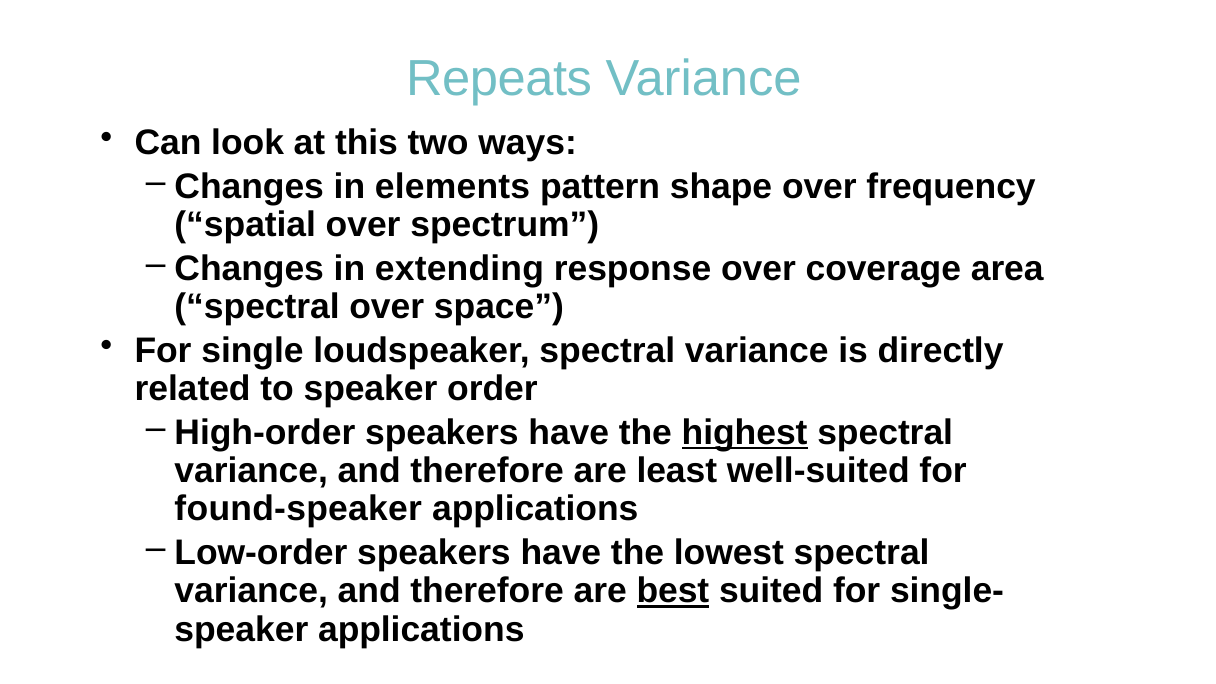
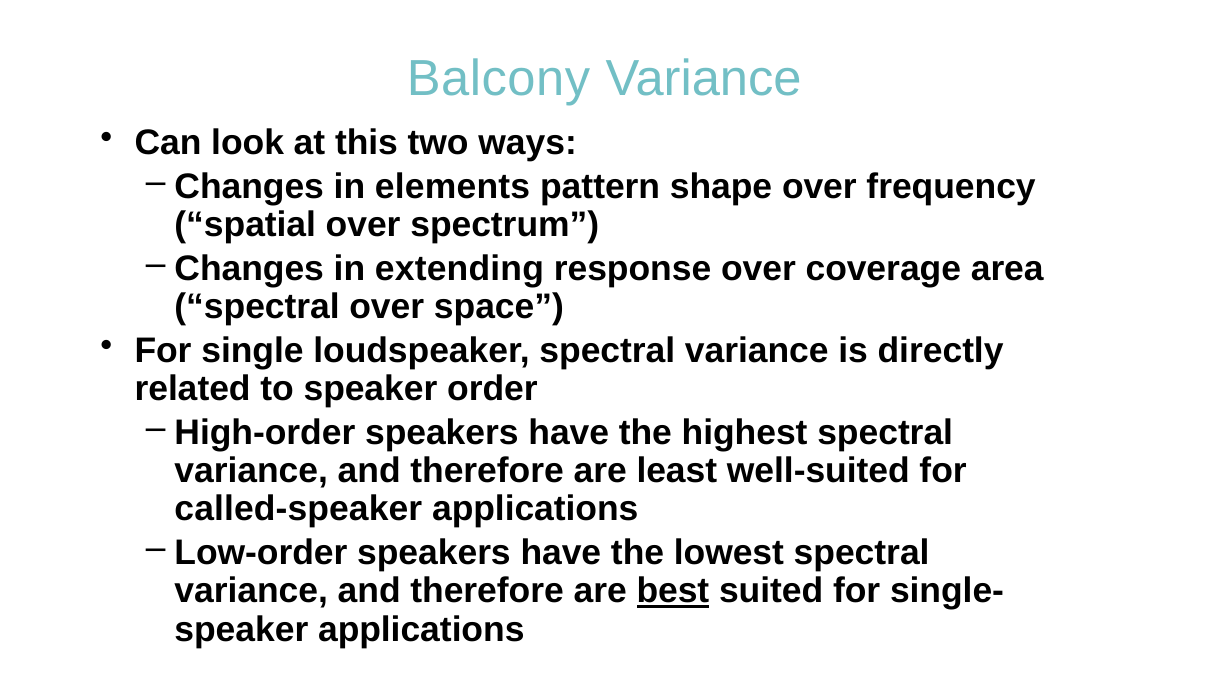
Repeats: Repeats -> Balcony (499, 78)
highest underline: present -> none (745, 433)
found-speaker: found-speaker -> called-speaker (298, 509)
